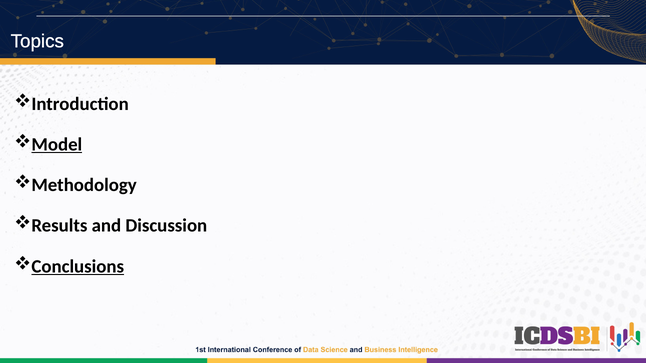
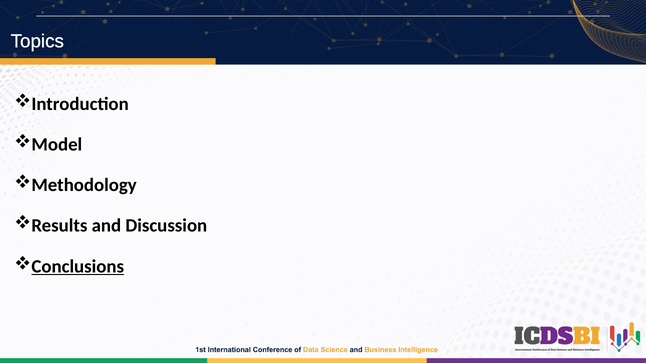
Model underline: present -> none (57, 145)
